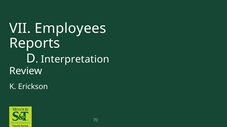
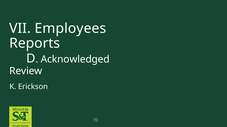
Interpretation: Interpretation -> Acknowledged (75, 60)
